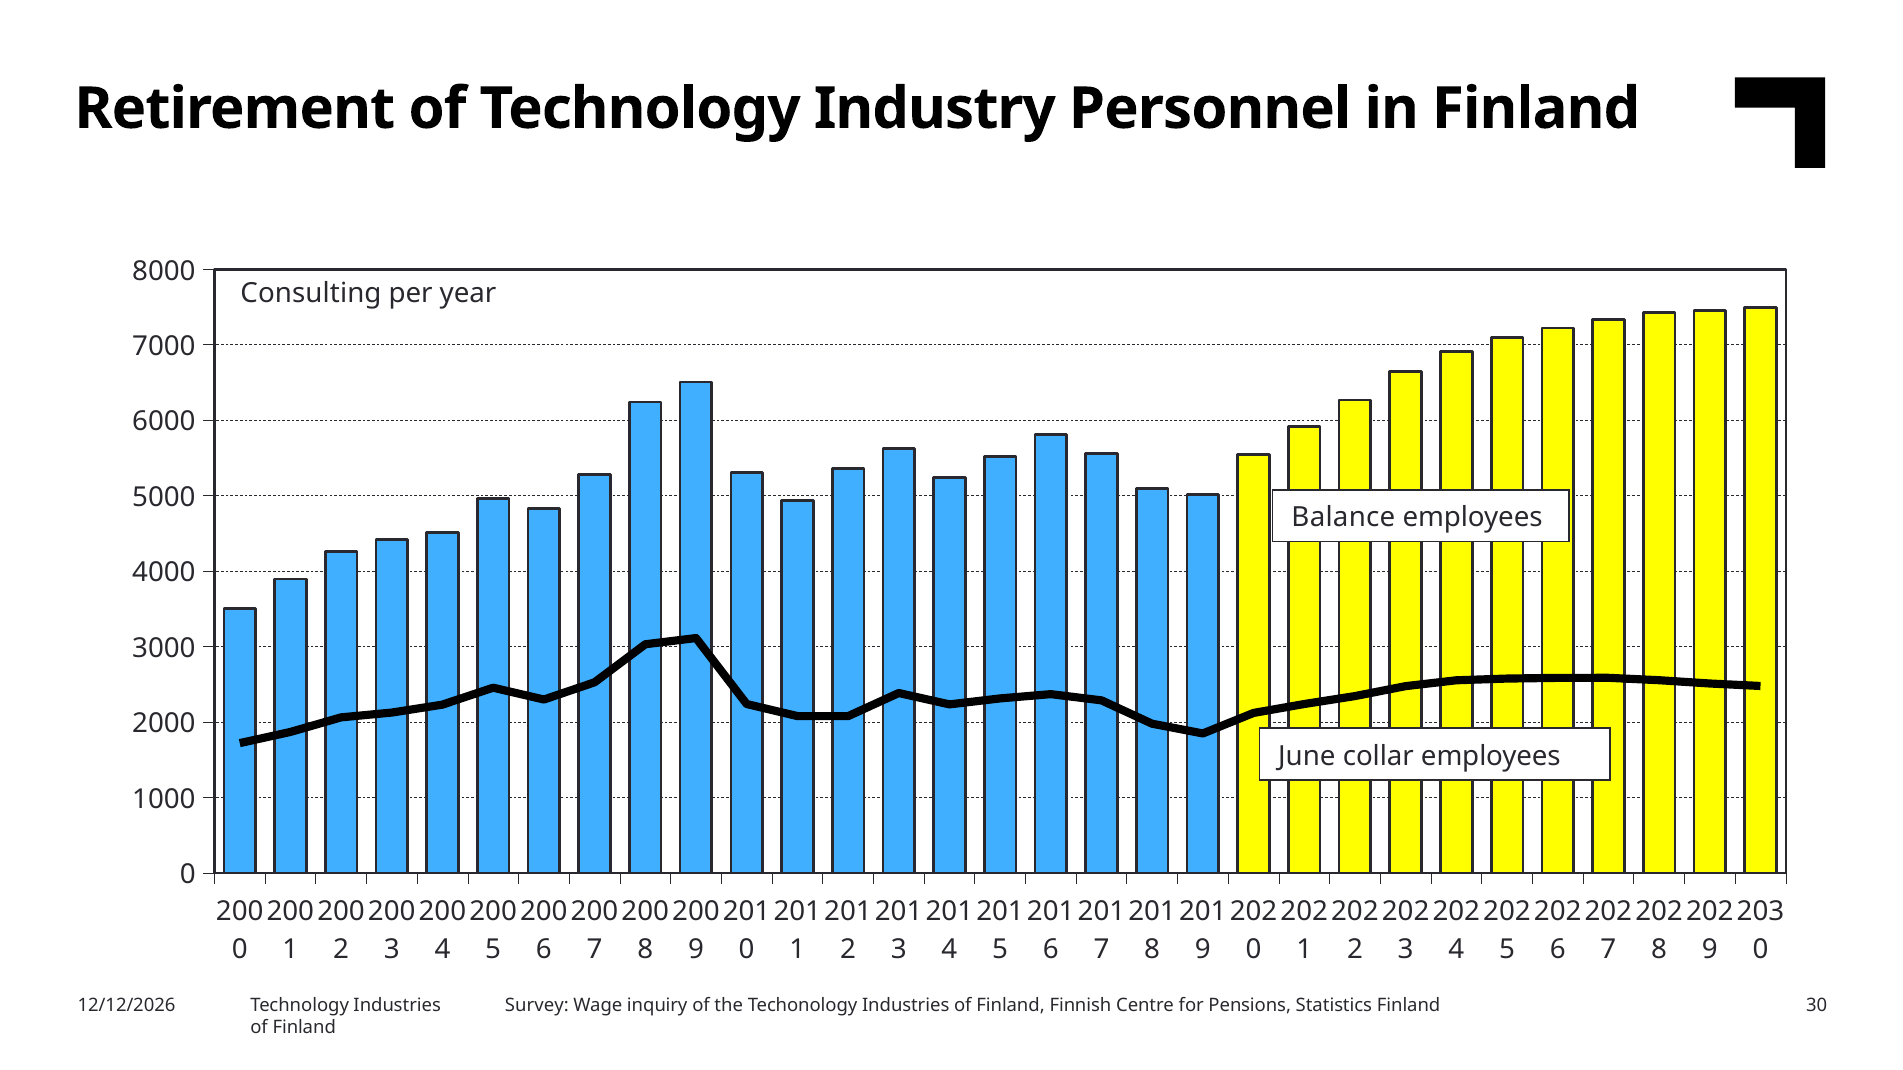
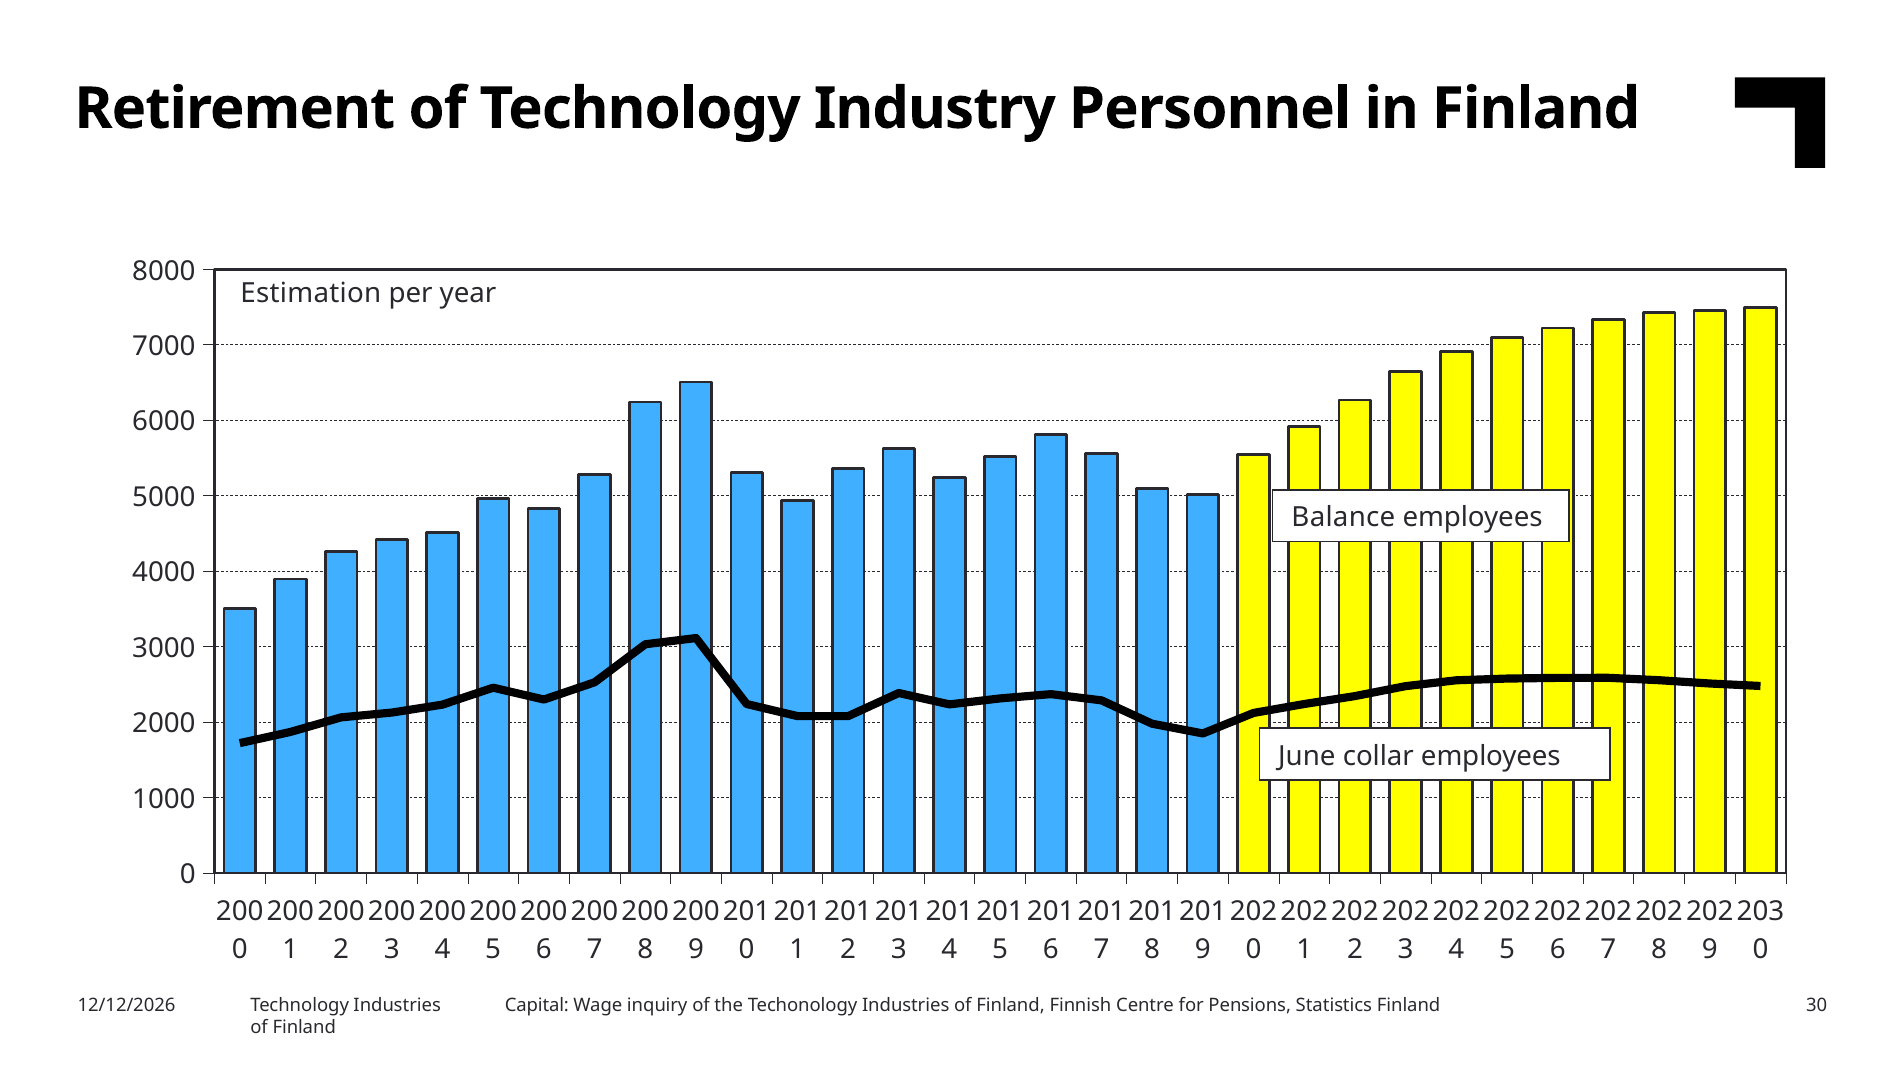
Consulting: Consulting -> Estimation (311, 293)
Survey: Survey -> Capital (537, 1006)
